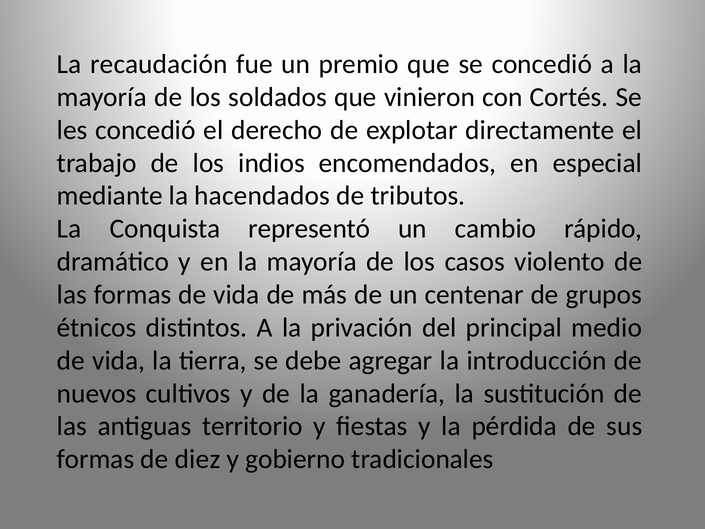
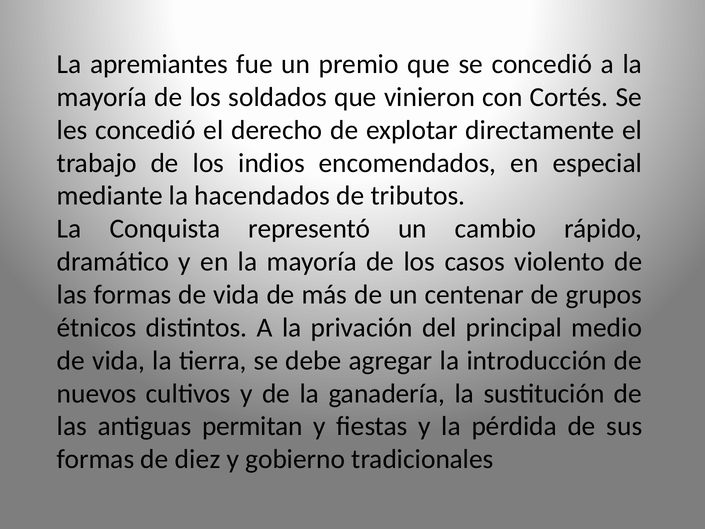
recaudación: recaudación -> apremiantes (159, 64)
territorio: territorio -> permitan (252, 426)
